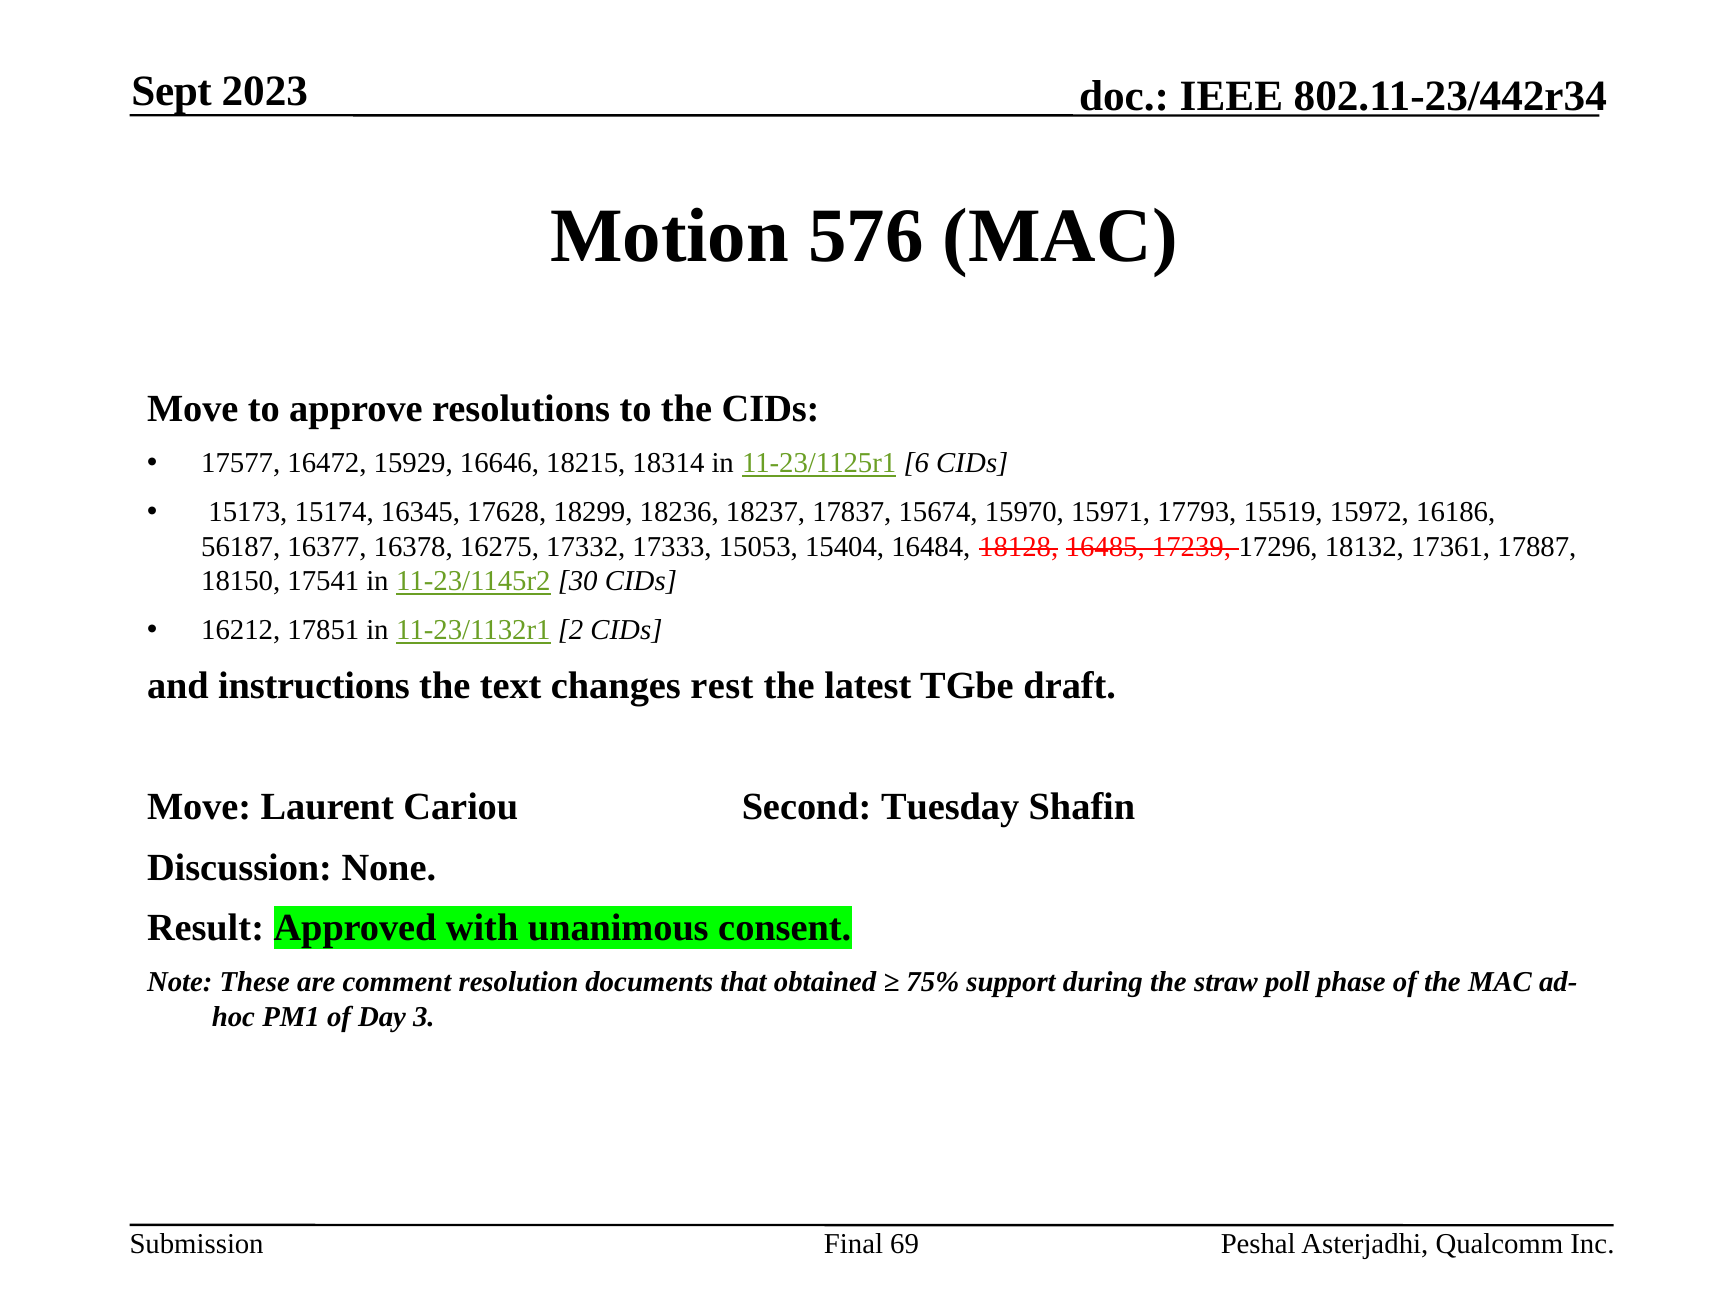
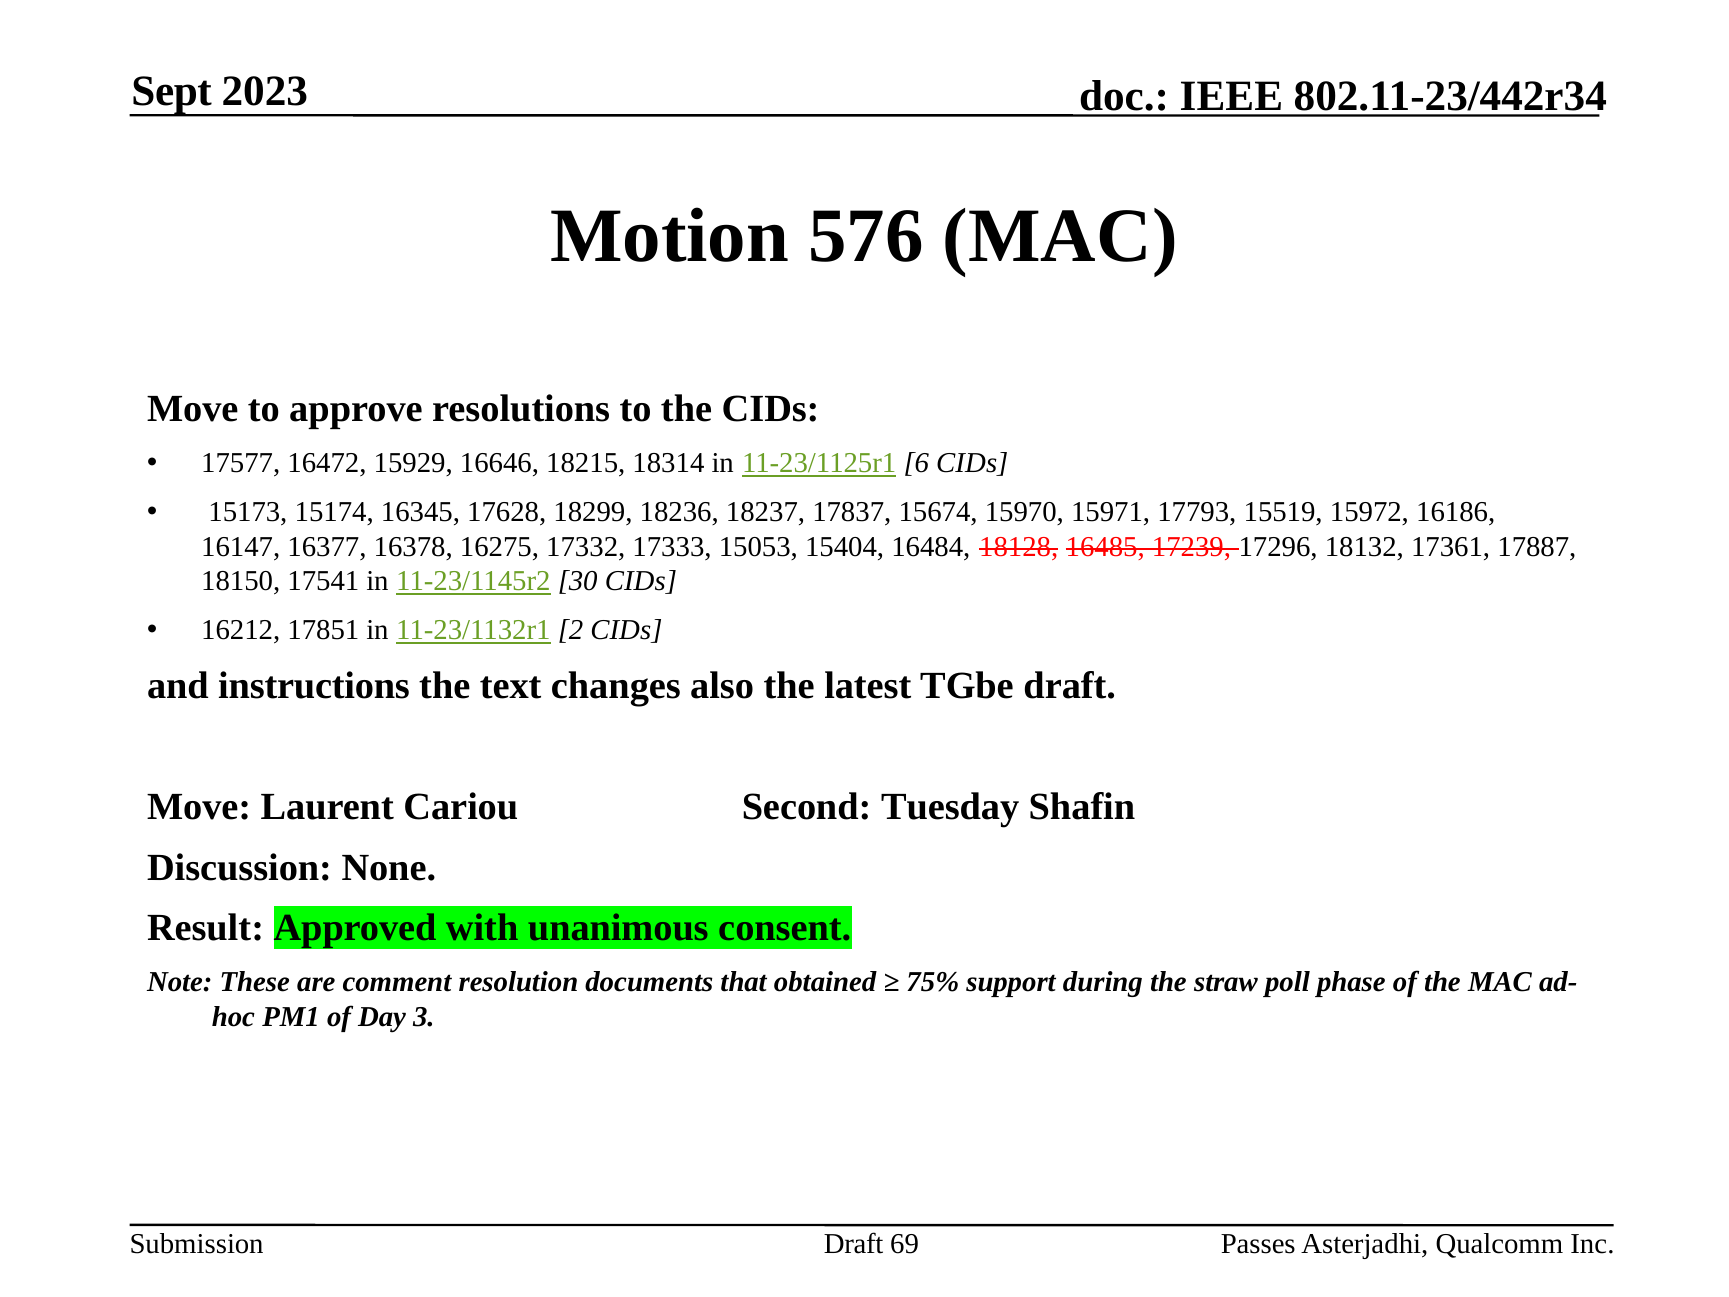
56187: 56187 -> 16147 (241, 547)
rest: rest -> also (722, 686)
Final: Final -> Draft (854, 1244)
Peshal: Peshal -> Passes (1258, 1244)
